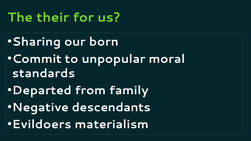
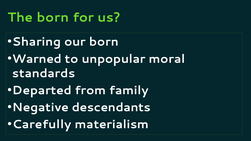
The their: their -> born (53, 17)
Commit: Commit -> Warned (37, 59)
Evildoers: Evildoers -> Carefully (42, 125)
